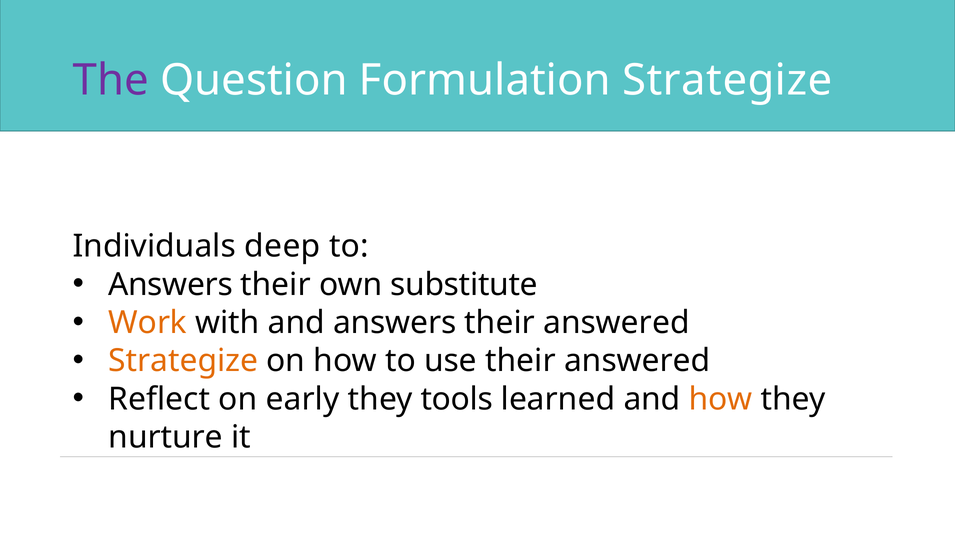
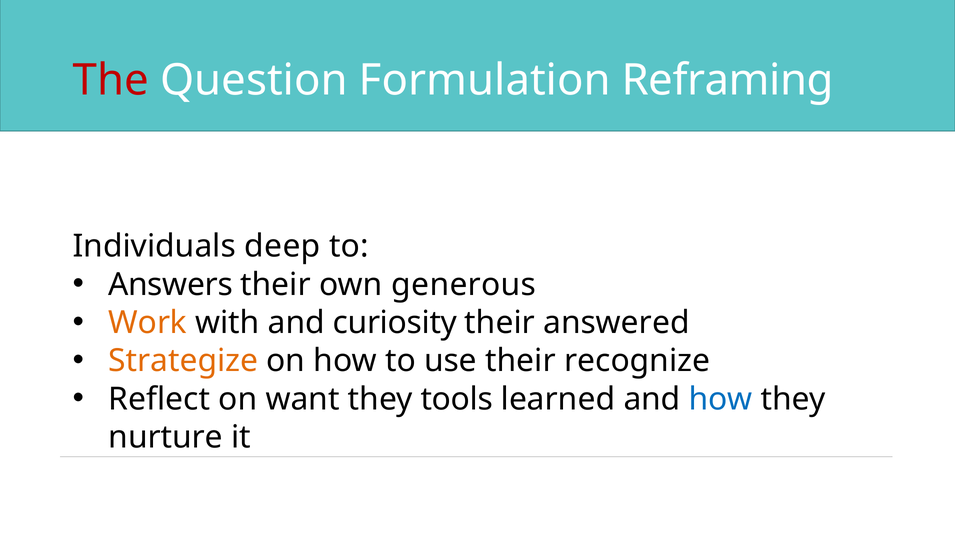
The colour: purple -> red (111, 80)
Formulation Strategize: Strategize -> Reframing (728, 80)
substitute: substitute -> generous (464, 285)
and answers: answers -> curiosity (395, 323)
use their answered: answered -> recognize (637, 361)
early: early -> want (303, 399)
how colour: orange -> blue (721, 399)
